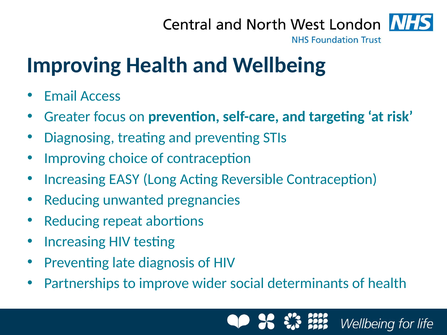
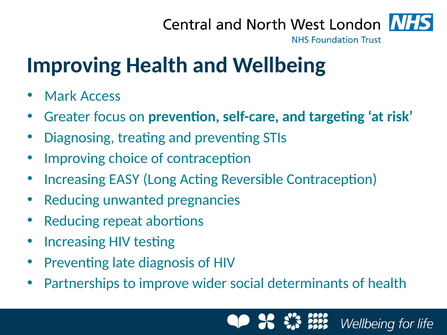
Email: Email -> Mark (60, 96)
